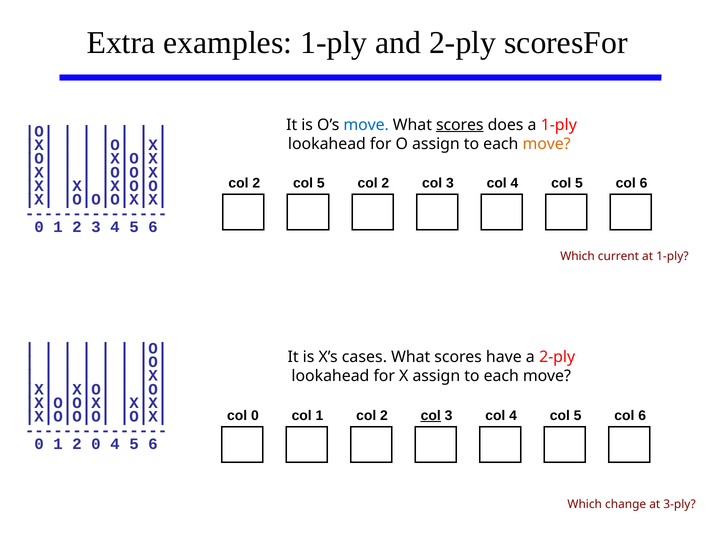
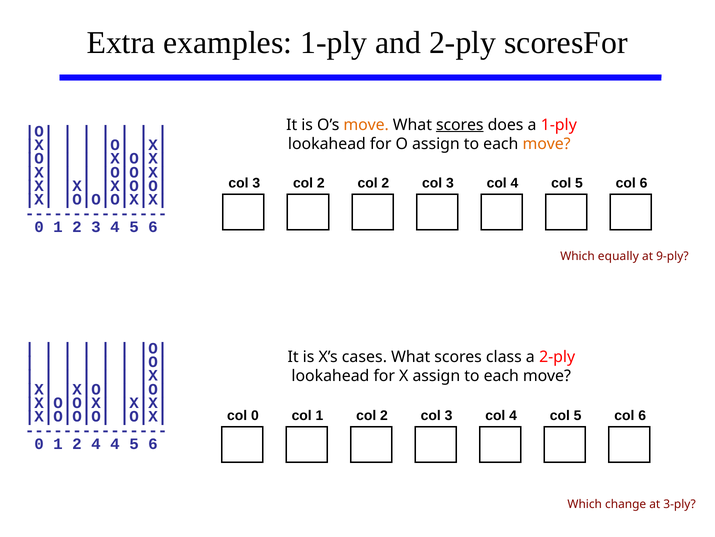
move colour: blue -> orange (366, 125)
2: 2 -> 3 (256, 183)
5: 5 -> 2 (321, 183)
current: current -> equally (618, 256)
at 1-ply: 1-ply -> 9-ply (672, 256)
have: have -> class (504, 357)
col underline: present -> none (431, 415)
2 0: 0 -> 4 (96, 443)
